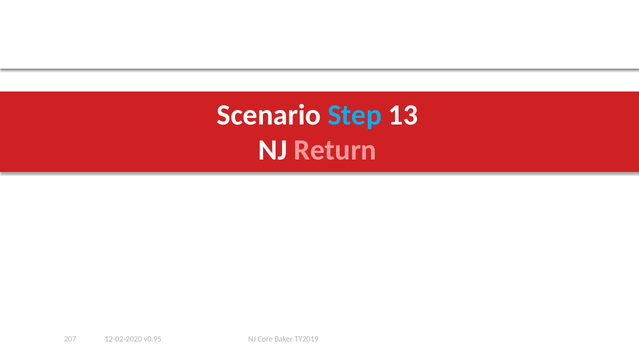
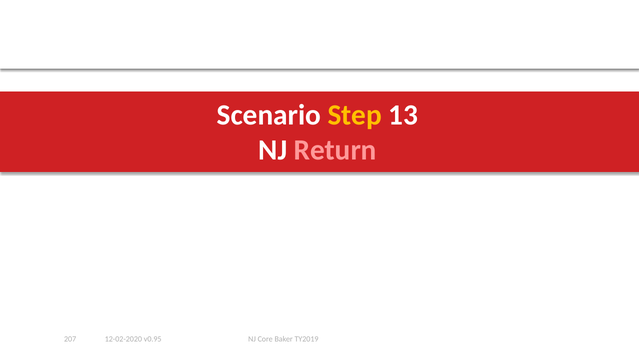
Step colour: light blue -> yellow (355, 115)
